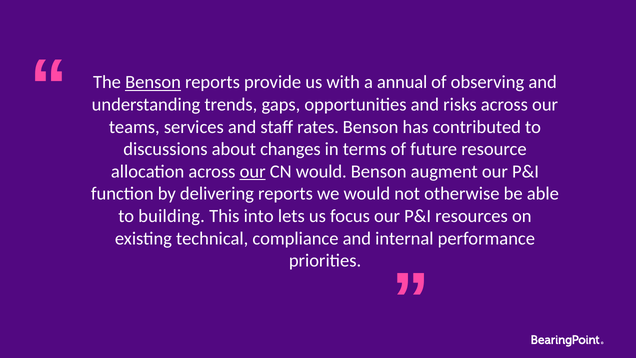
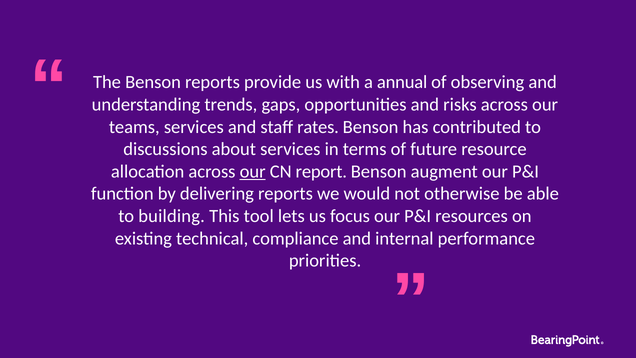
Benson underline: present -> none (153, 82)
about changes: changes -> services (290, 149)
CN would: would -> report (321, 171)
into: into -> tool (259, 216)
